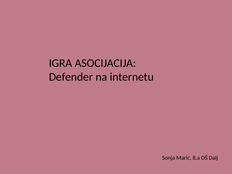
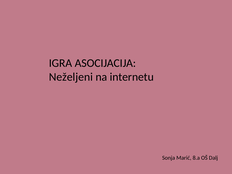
Defender: Defender -> Neželjeni (71, 77)
